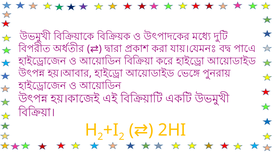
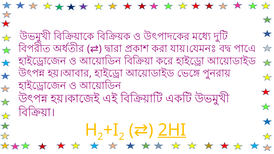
2HI underline: none -> present (172, 130)
